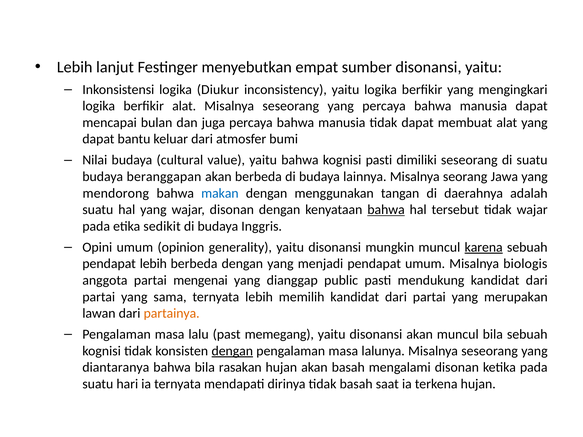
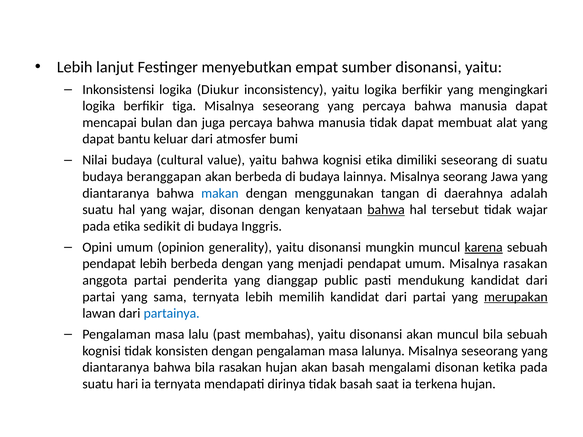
berfikir alat: alat -> tiga (184, 106)
kognisi pasti: pasti -> etika (379, 160)
mendorong: mendorong -> diantaranya (116, 193)
Misalnya biologis: biologis -> rasakan (525, 264)
mengenai: mengenai -> penderita (200, 280)
merupakan underline: none -> present (516, 297)
partainya colour: orange -> blue (172, 313)
memegang: memegang -> membahas (279, 335)
dengan underline: present -> none (232, 351)
